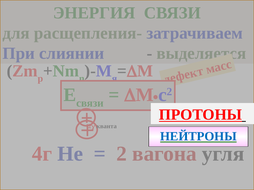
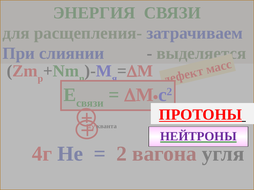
НЕЙТРОНЫ colour: blue -> purple (198, 137)
